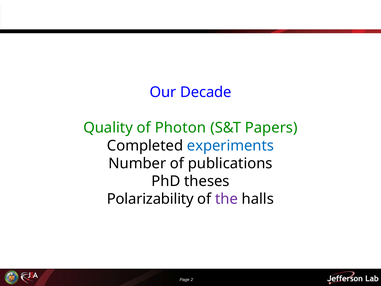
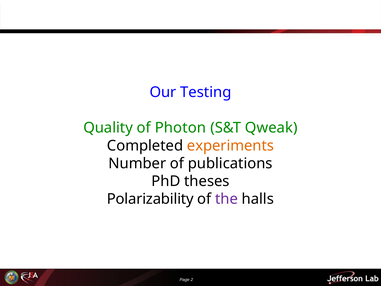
Decade: Decade -> Testing (206, 92)
Papers: Papers -> Qweak (271, 128)
experiments colour: blue -> orange (230, 145)
